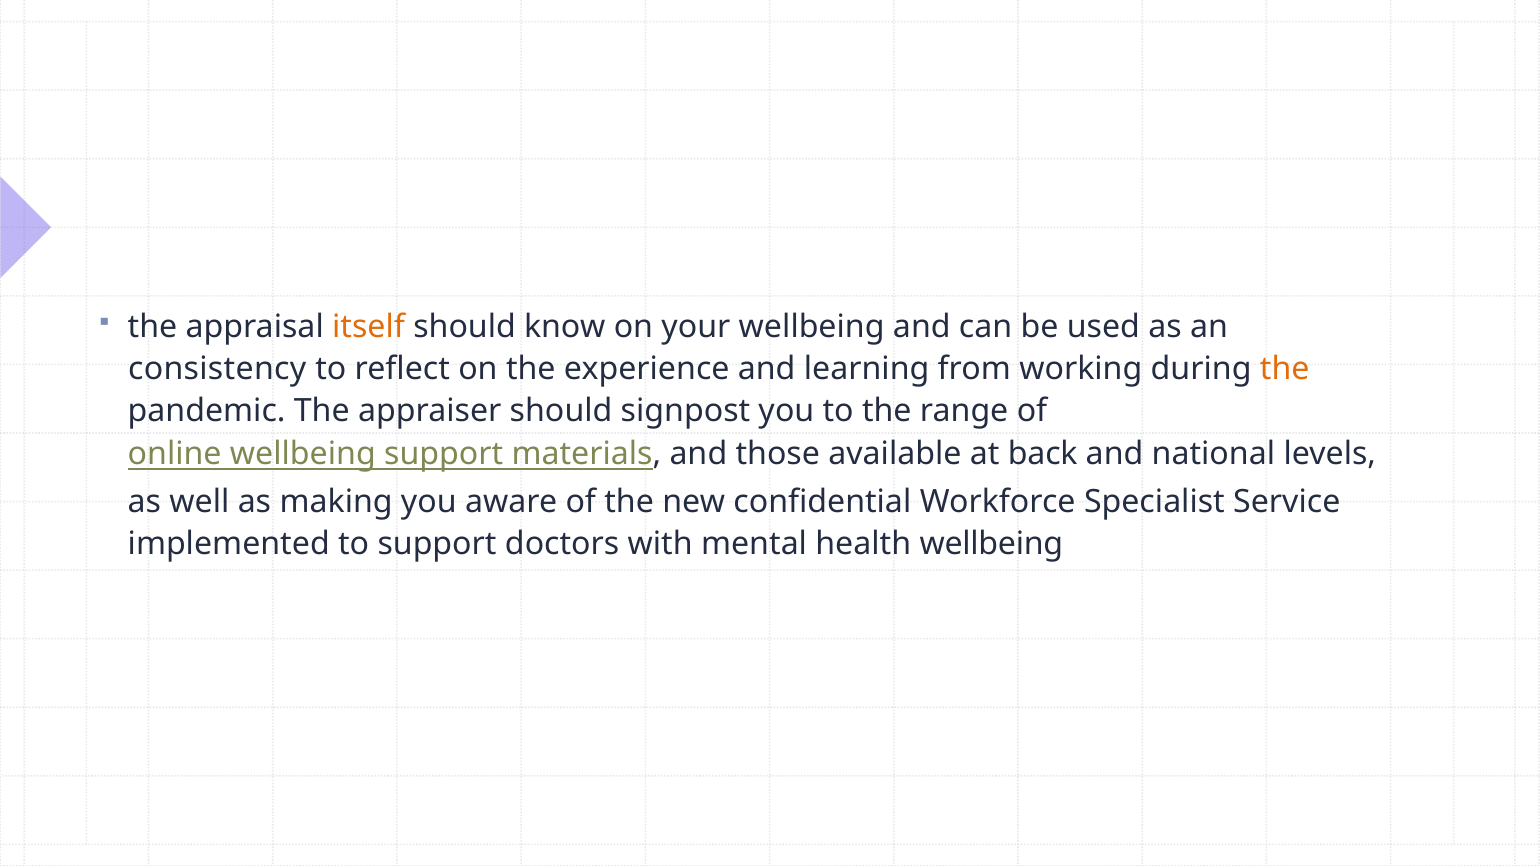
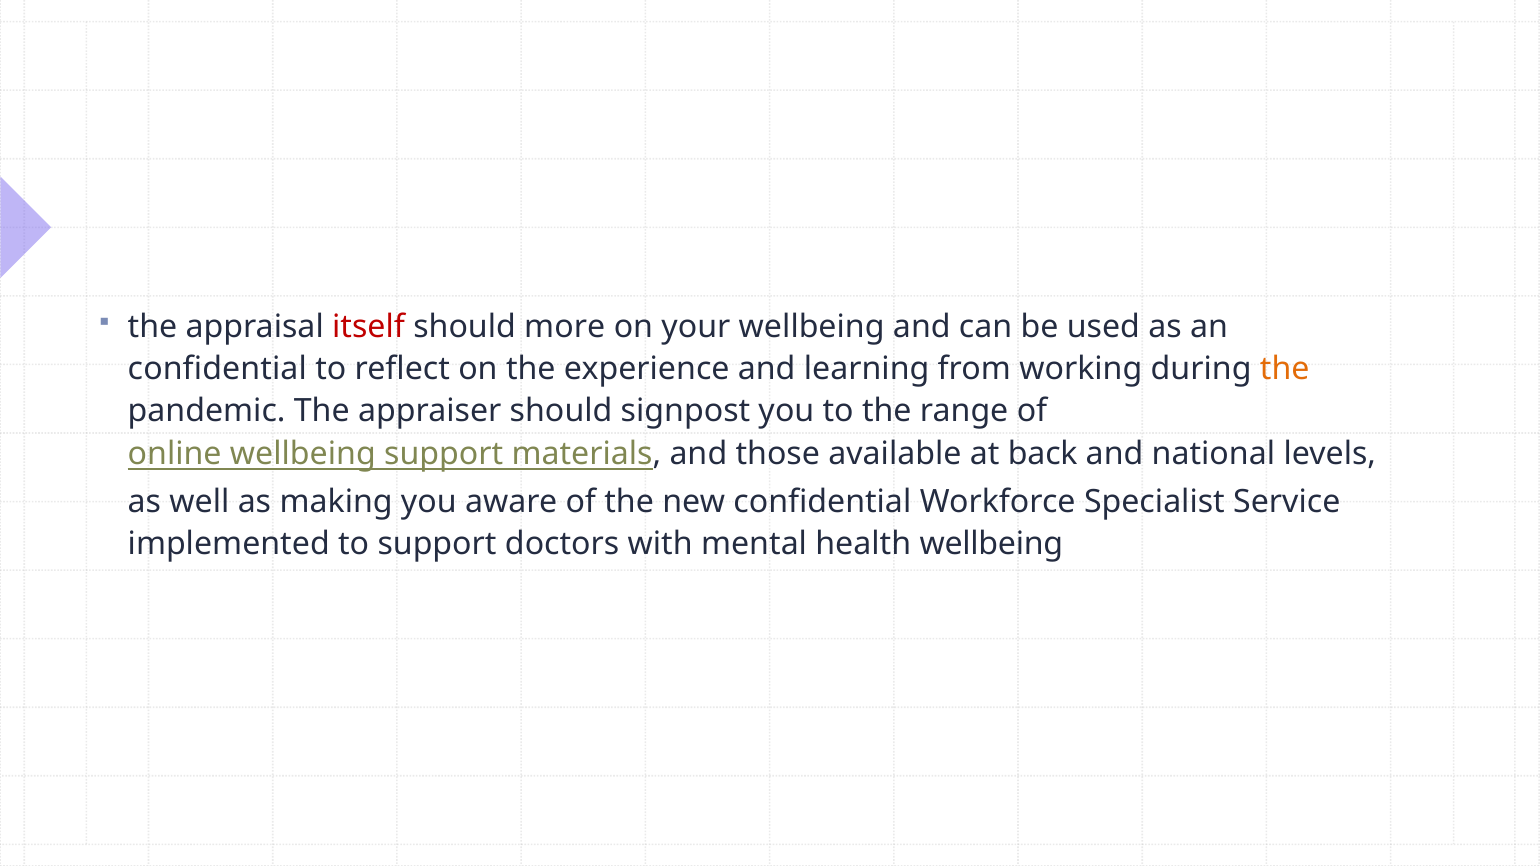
itself colour: orange -> red (368, 327)
know: know -> more (565, 327)
consistency: consistency -> confidential (217, 369)
